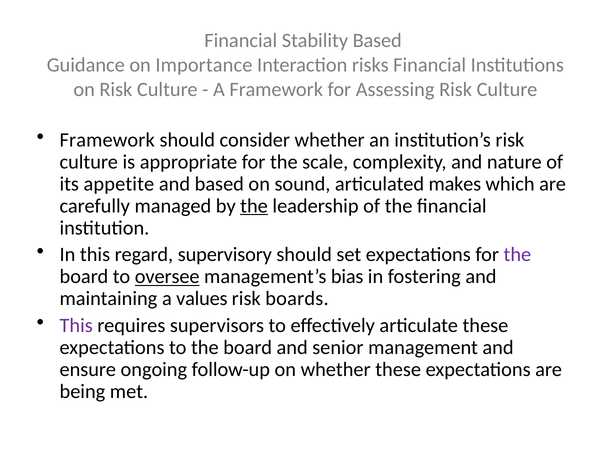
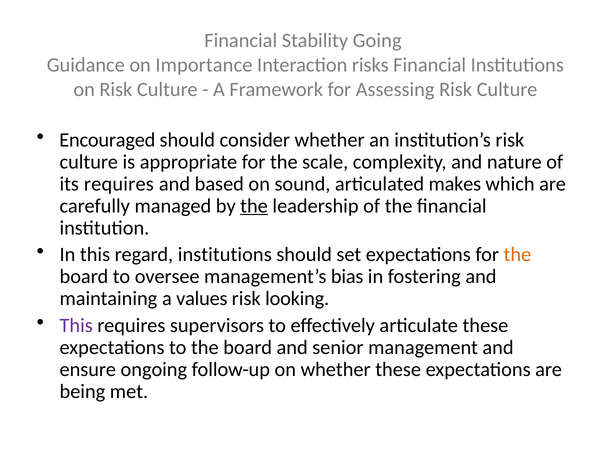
Stability Based: Based -> Going (377, 41)
Framework: Framework -> Encouraged (107, 140)
its appetite: appetite -> requires (119, 184)
regard supervisory: supervisory -> institutions (225, 255)
the colour: purple -> orange (517, 255)
oversee underline: present -> none (167, 277)
boards: boards -> looking (297, 299)
